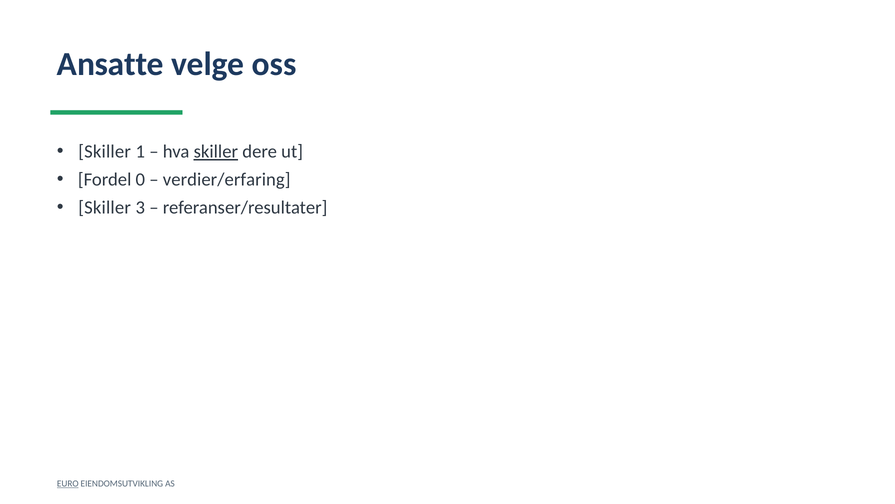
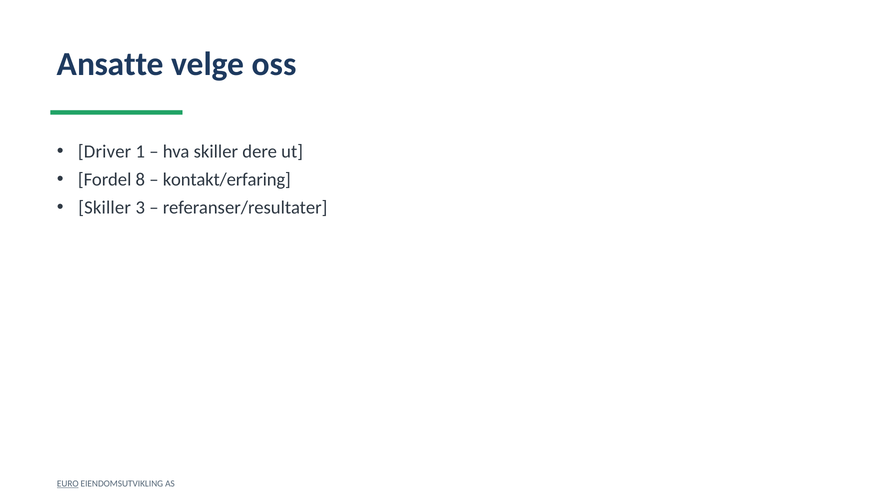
Skiller: Skiller -> Driver (105, 152)
skiller underline: present -> none (216, 152)
0: 0 -> 8 (140, 180)
verdier/erfaring: verdier/erfaring -> kontakt/erfaring (227, 180)
